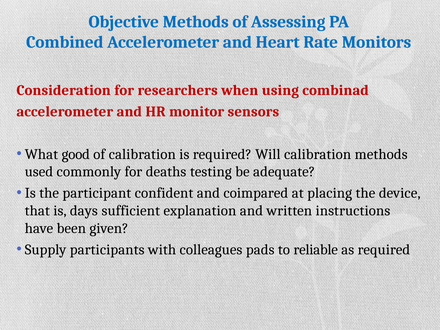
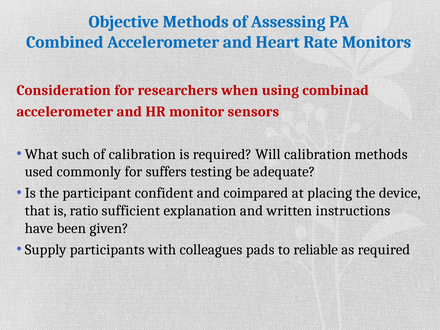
good: good -> such (76, 154)
deaths: deaths -> suffers (166, 172)
days: days -> ratio (84, 211)
